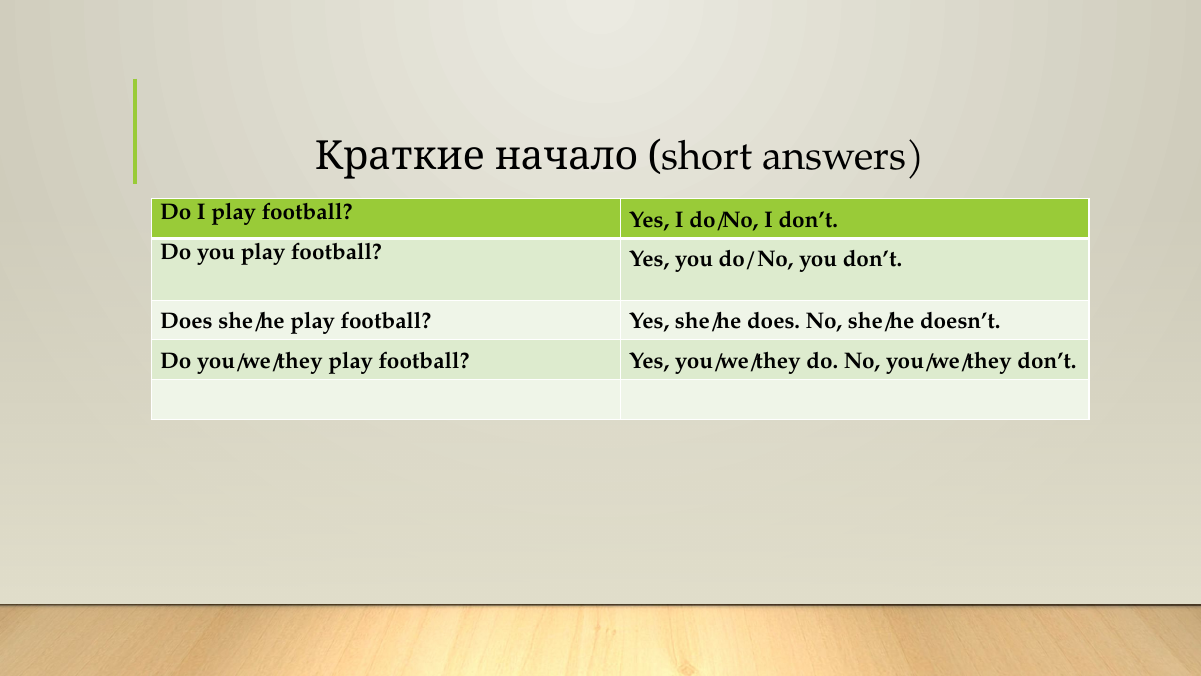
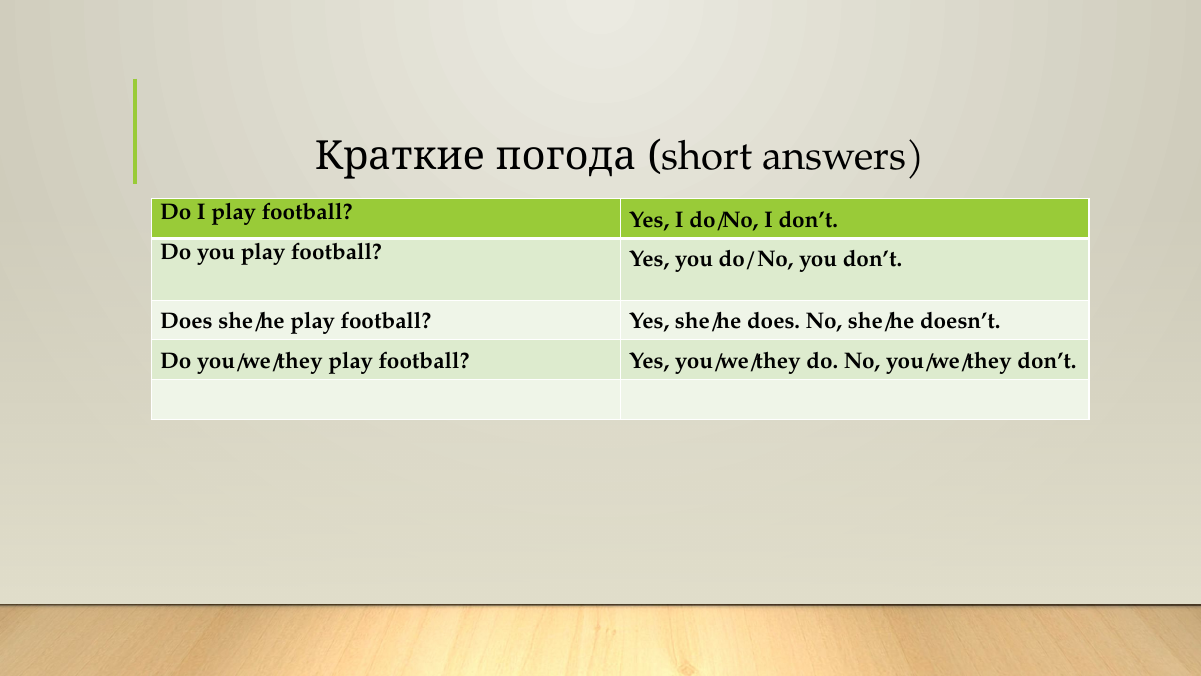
начало: начало -> погода (566, 156)
